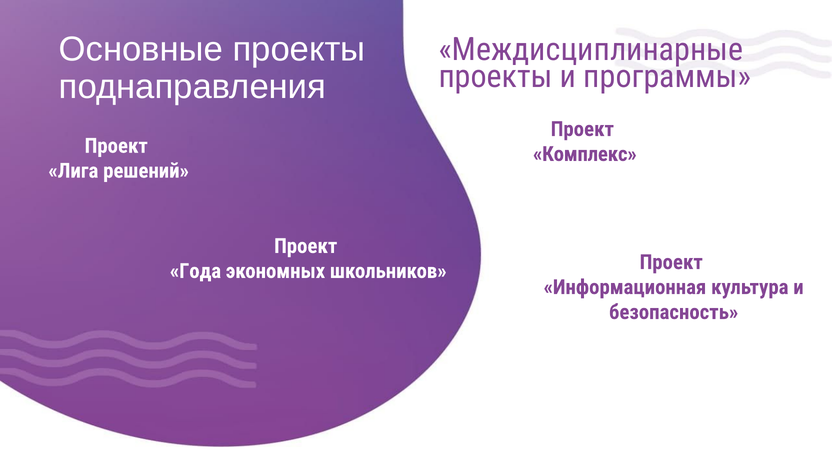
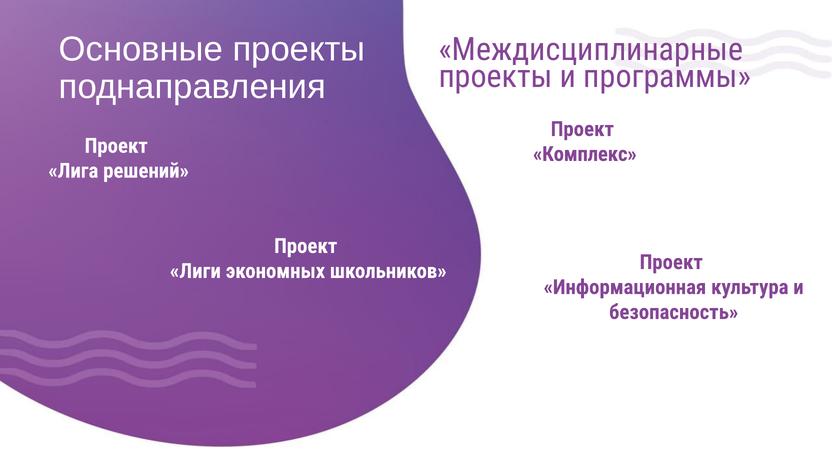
Года: Года -> Лиги (195, 271)
